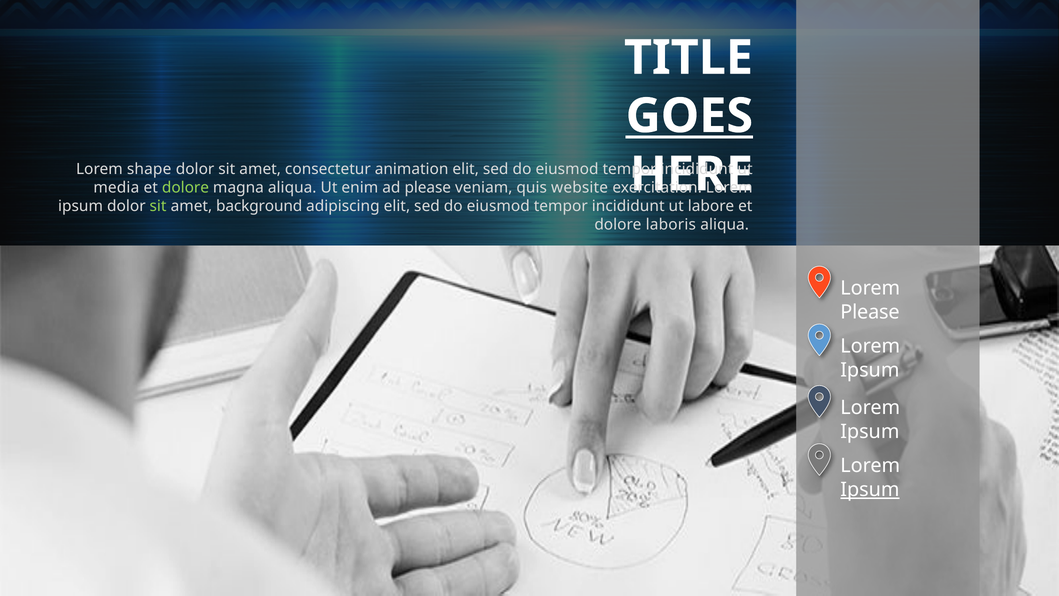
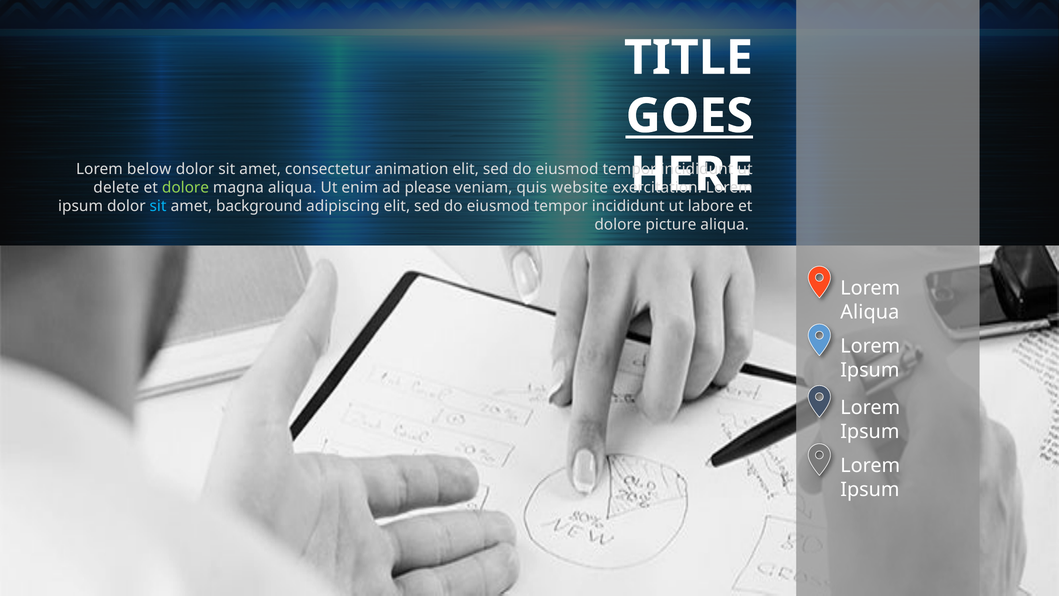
shape: shape -> below (149, 169)
media: media -> delete (116, 188)
sit colour: light green -> light blue (158, 206)
laboris: laboris -> picture (671, 225)
Please: Please -> Aliqua (870, 312)
Ipsum underline: present -> none (870, 489)
